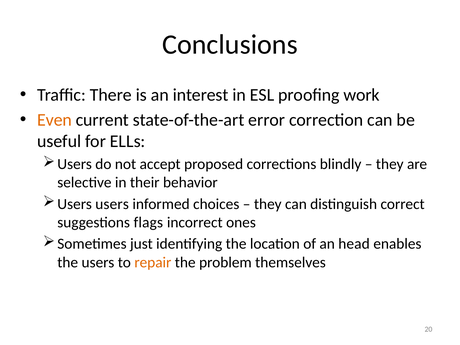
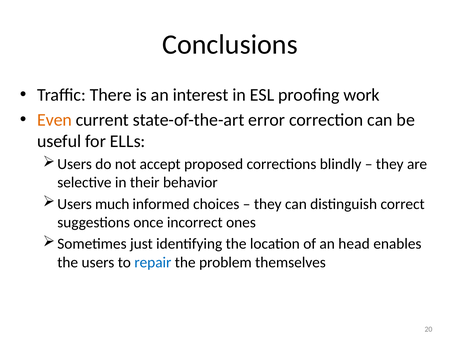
Users users: users -> much (112, 204)
flags: flags -> once (148, 222)
repair colour: orange -> blue (153, 262)
